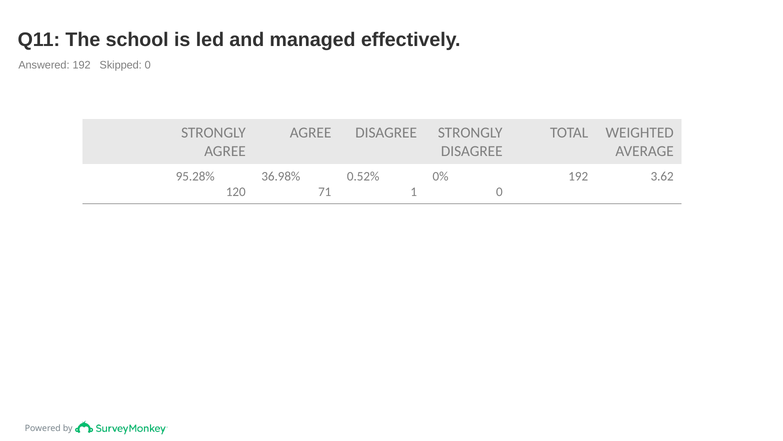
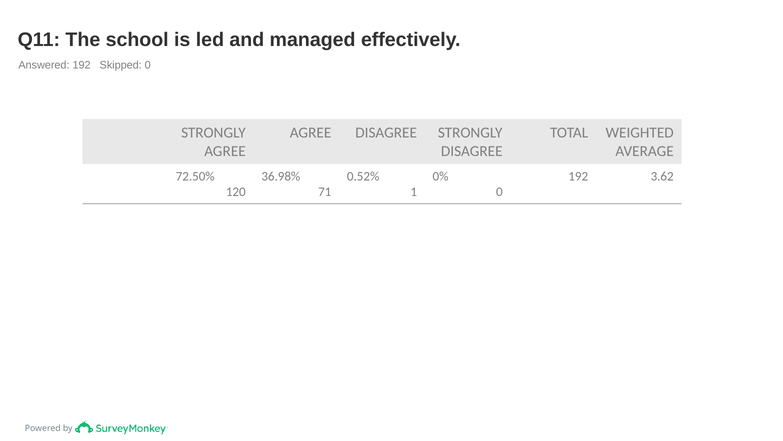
95.28%: 95.28% -> 72.50% (195, 176)
